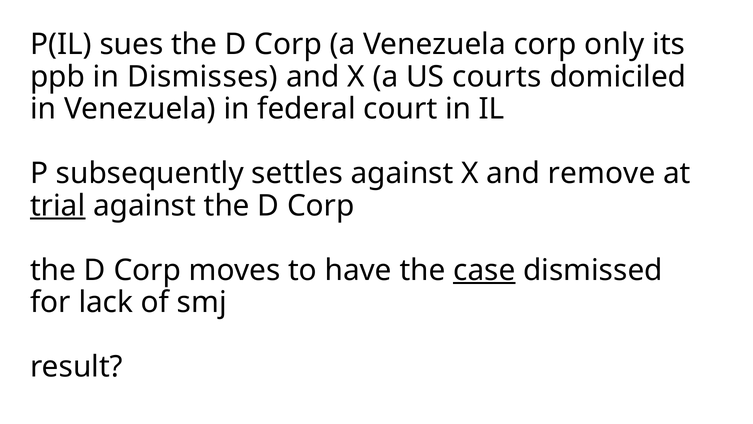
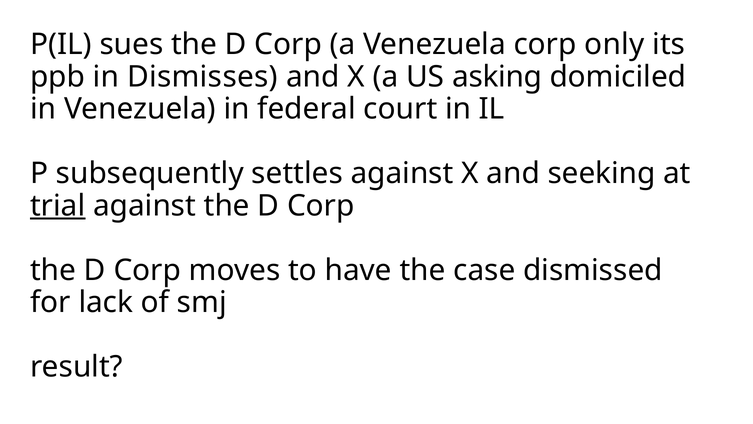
courts: courts -> asking (497, 77)
remove: remove -> seeking (602, 173)
case underline: present -> none (484, 270)
